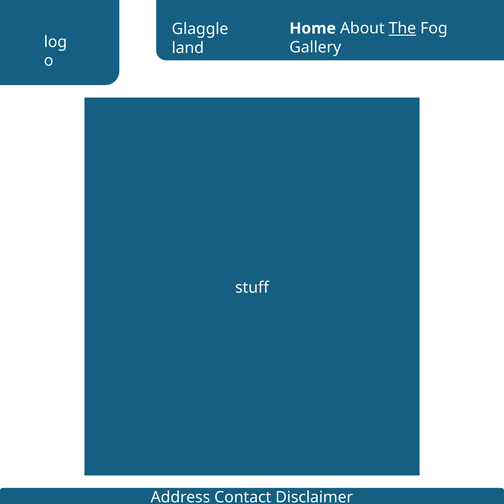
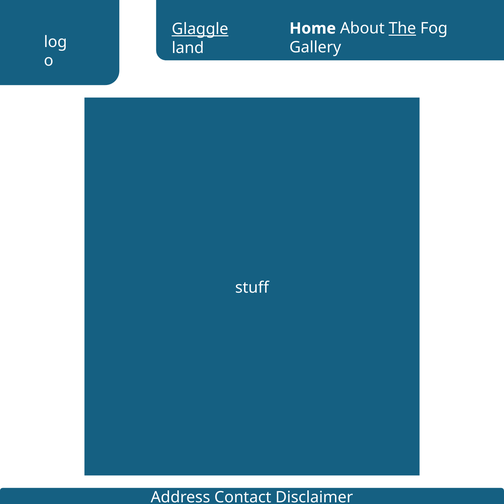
Glaggle underline: none -> present (200, 29)
